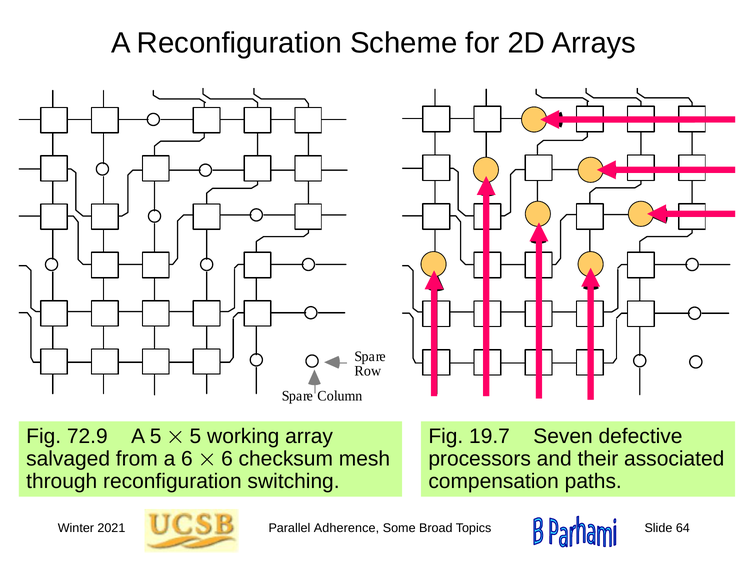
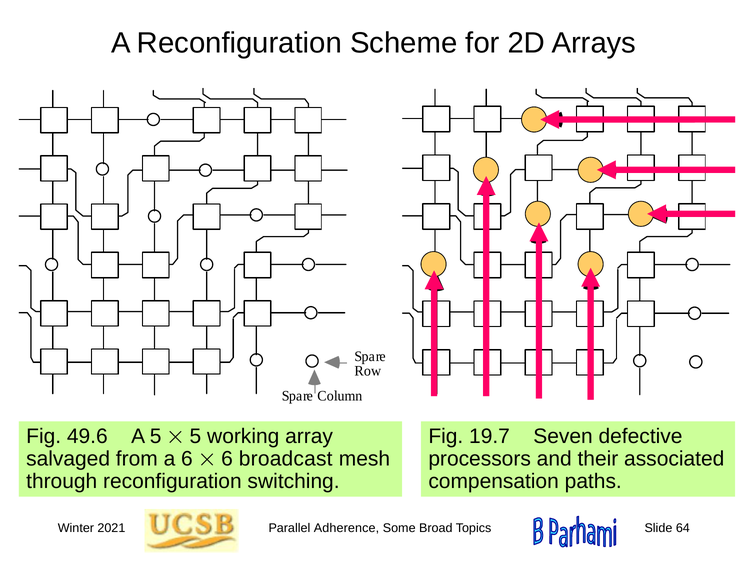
72.9: 72.9 -> 49.6 (87, 436)
checksum: checksum -> broadcast (286, 458)
